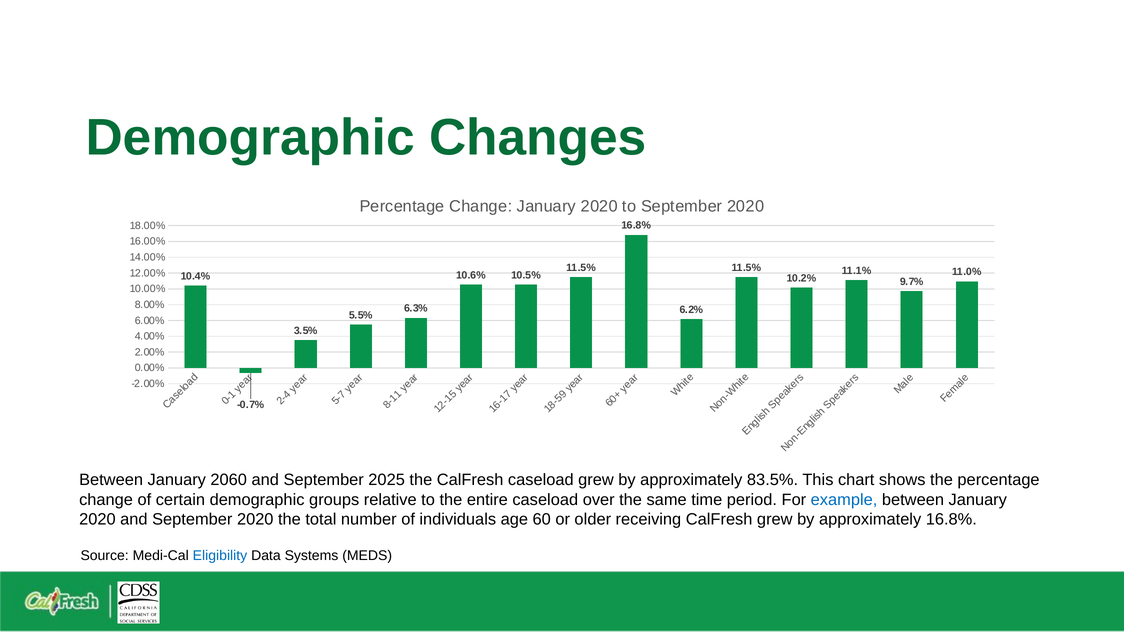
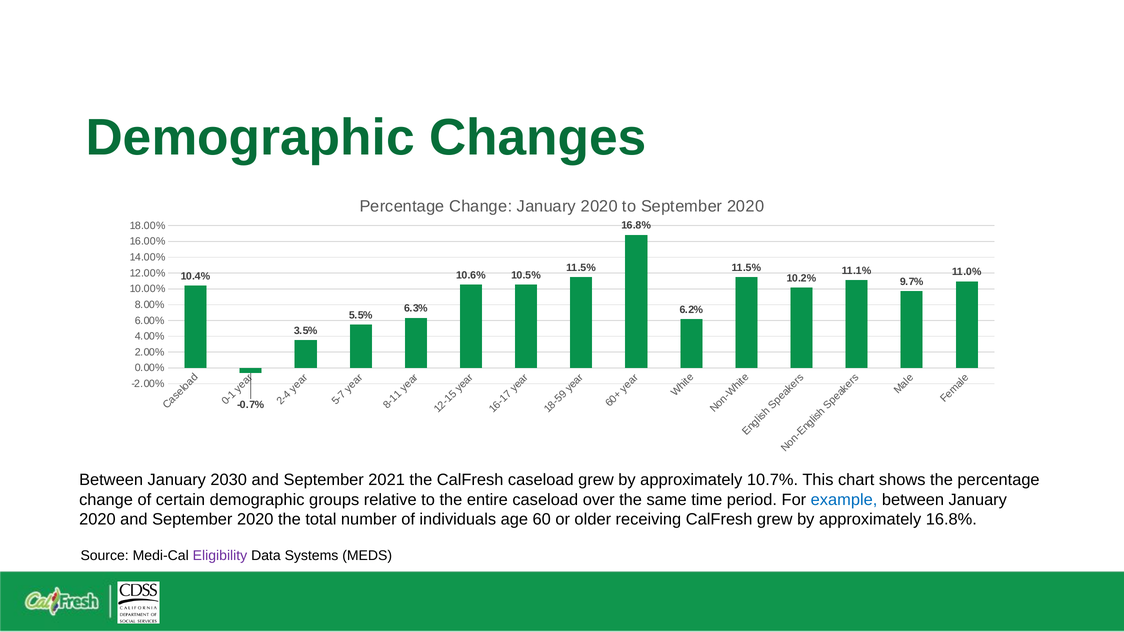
2060: 2060 -> 2030 (229, 480)
2025: 2025 -> 2021 (387, 480)
83.5%: 83.5% -> 10.7% (773, 480)
Eligibility colour: blue -> purple (220, 556)
